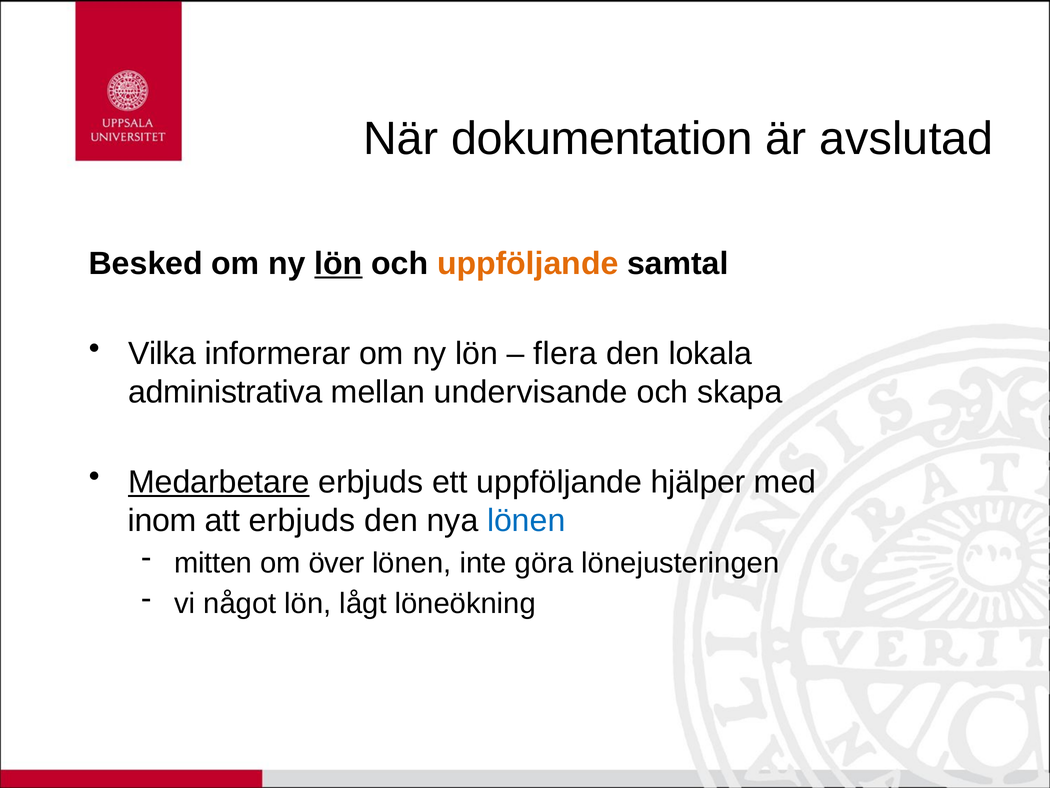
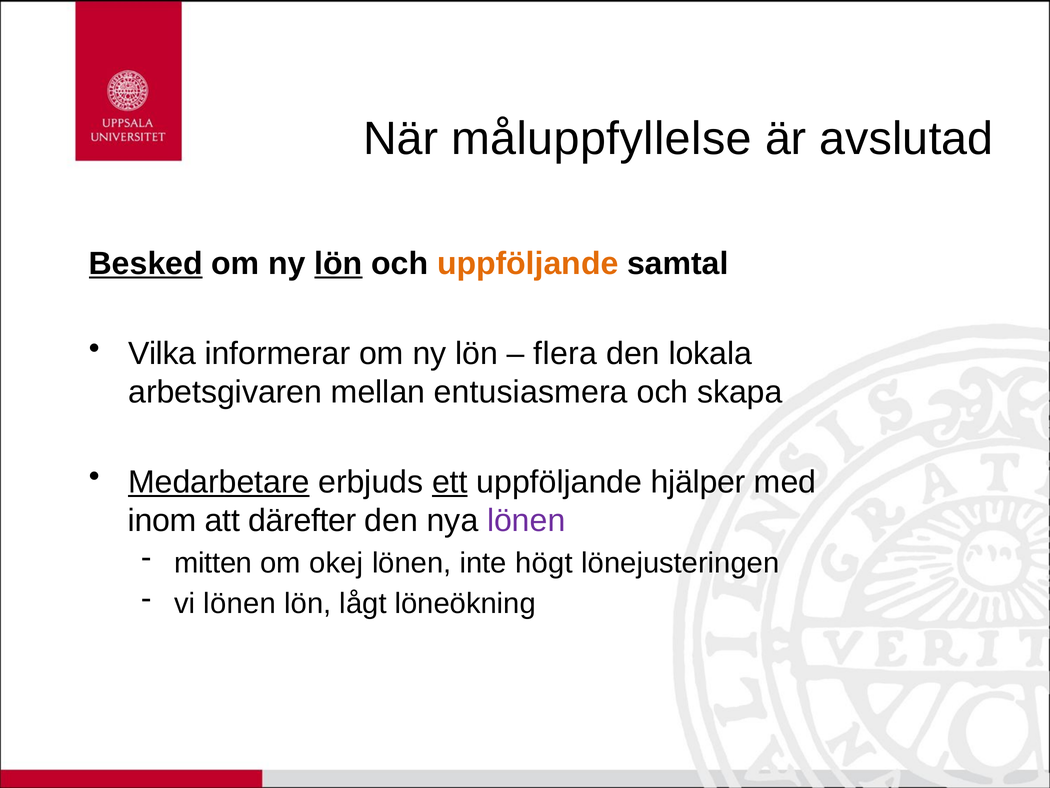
dokumentation: dokumentation -> måluppfyllelse (601, 139)
Besked underline: none -> present (146, 264)
administrativa: administrativa -> arbetsgivaren (225, 392)
undervisande: undervisande -> entusiasmera (531, 392)
ett underline: none -> present (450, 482)
att erbjuds: erbjuds -> därefter (302, 520)
lönen colour: blue -> purple (526, 520)
över: över -> okej (336, 563)
göra: göra -> högt (544, 563)
vi något: något -> lönen (240, 603)
